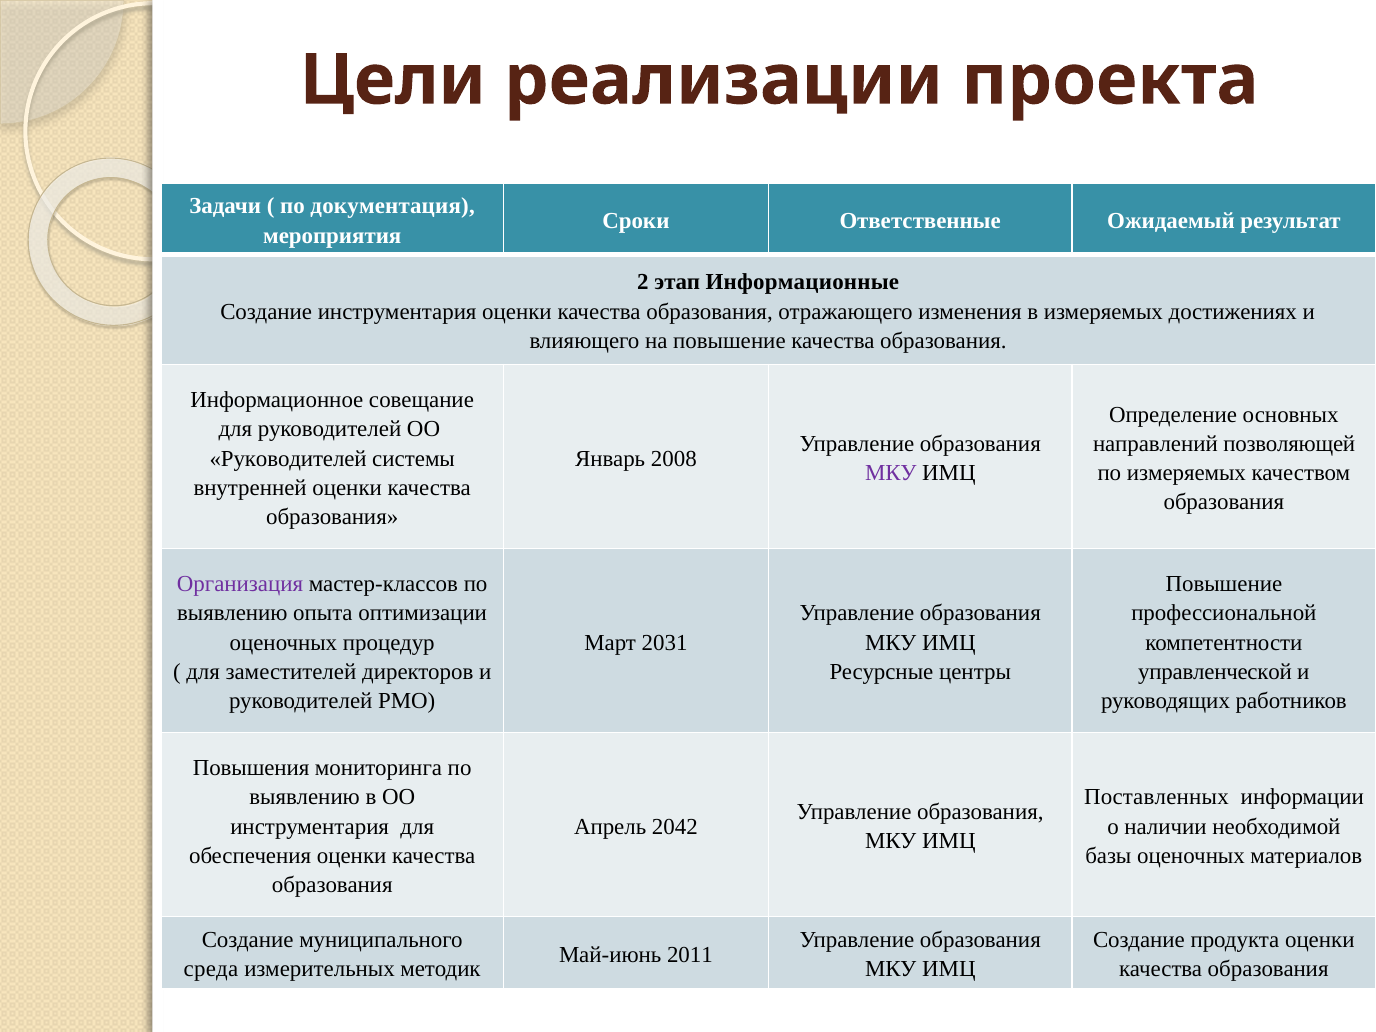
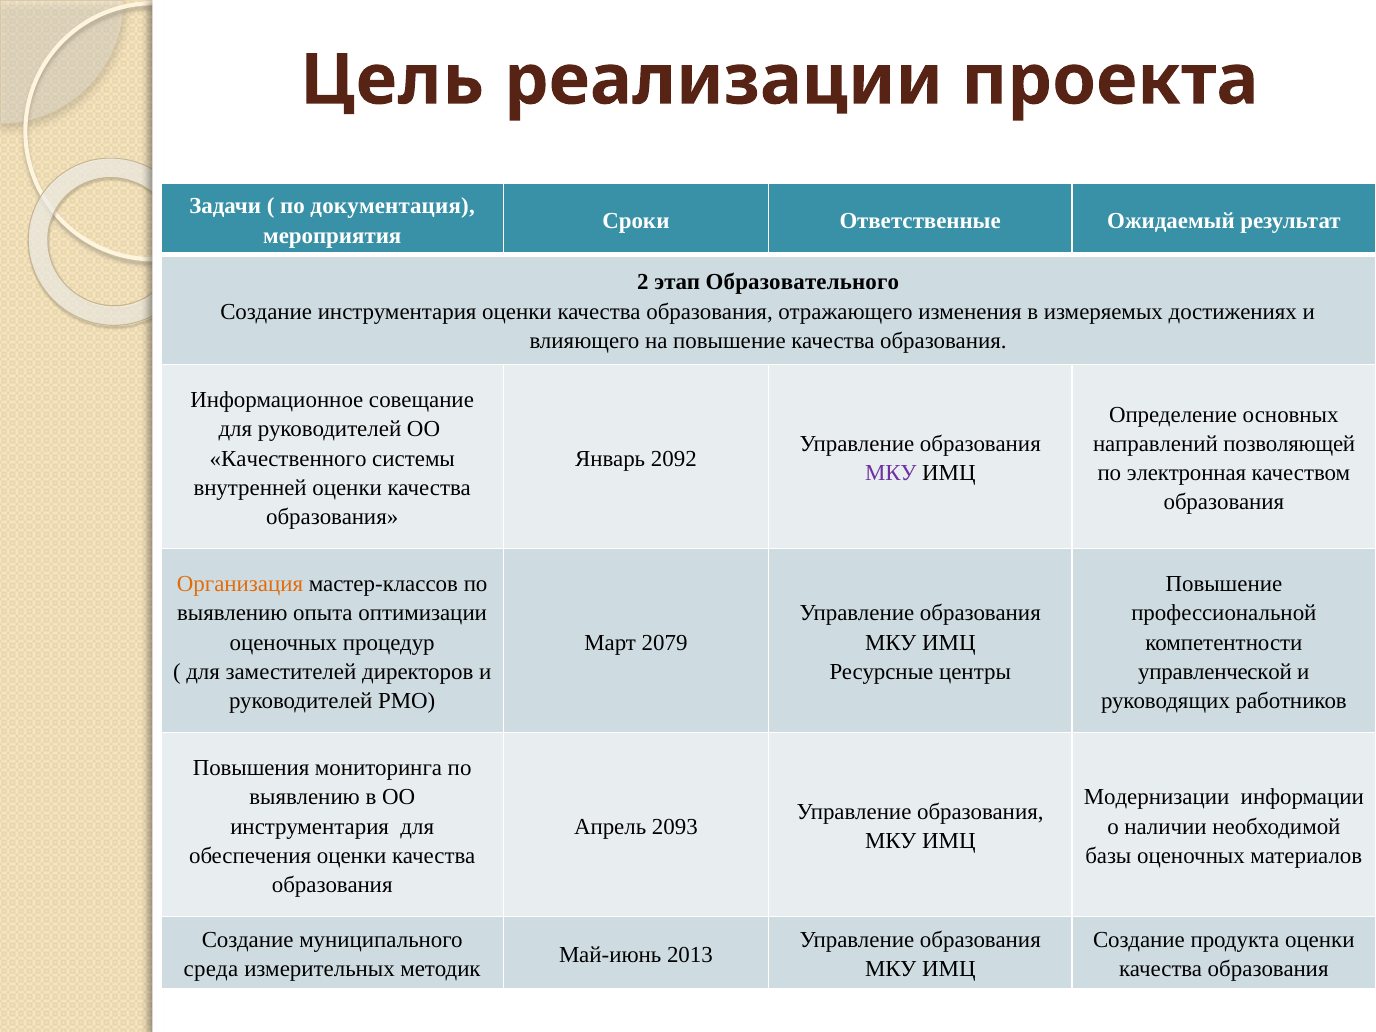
Цели: Цели -> Цель (392, 80)
Информационные: Информационные -> Образовательного (802, 282)
Руководителей: Руководителей -> Качественного (288, 458)
2008: 2008 -> 2092 (674, 458)
по измеряемых: измеряемых -> электронная (1186, 473)
Организация colour: purple -> orange (240, 584)
2031: 2031 -> 2079 (665, 643)
Поставленных: Поставленных -> Модернизации (1157, 797)
2042: 2042 -> 2093 (675, 827)
2011: 2011 -> 2013 (690, 955)
